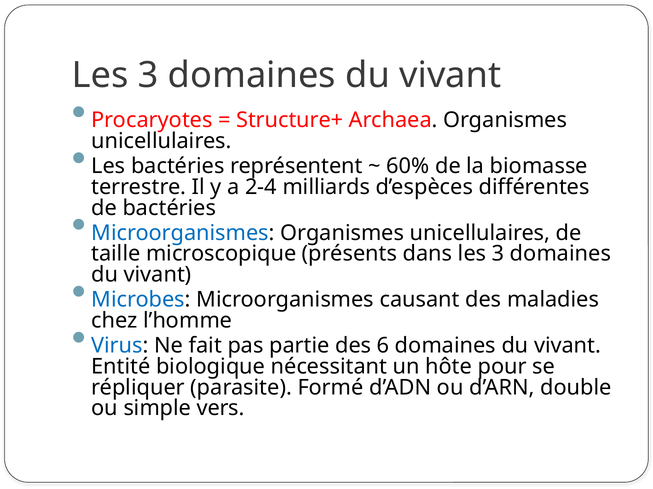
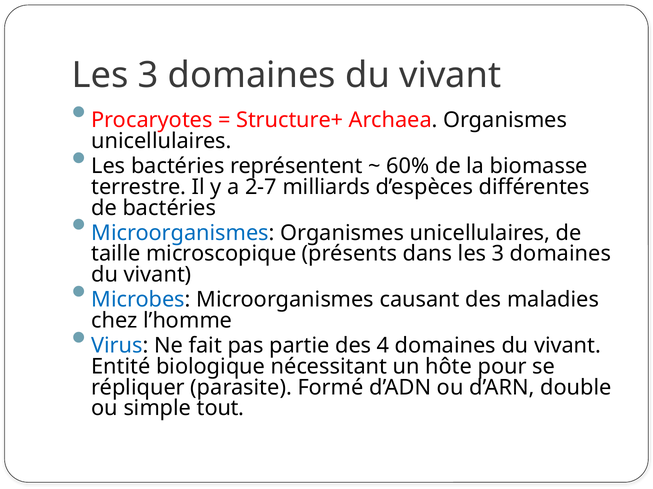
2-4: 2-4 -> 2-7 (261, 187)
6: 6 -> 4 (383, 346)
vers: vers -> tout (221, 409)
